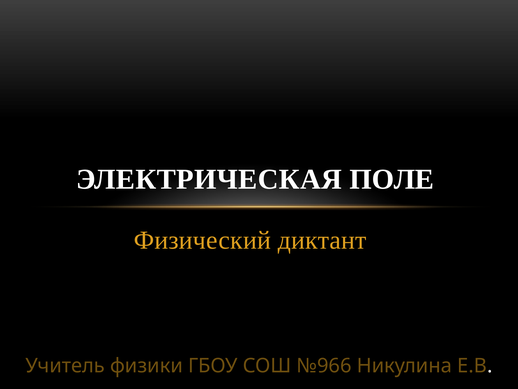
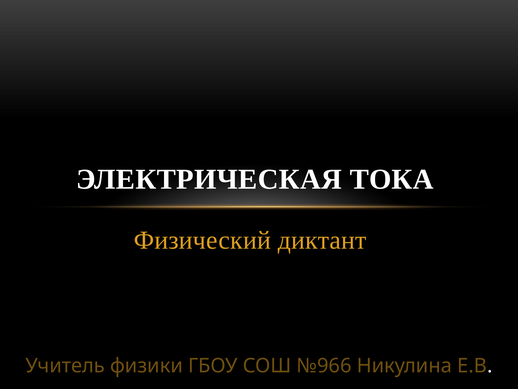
ПОЛЕ: ПОЛЕ -> ТОКА (392, 179)
